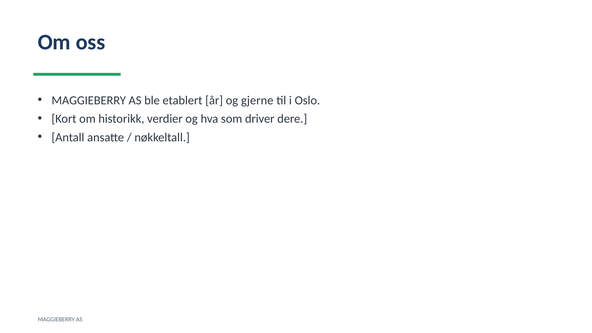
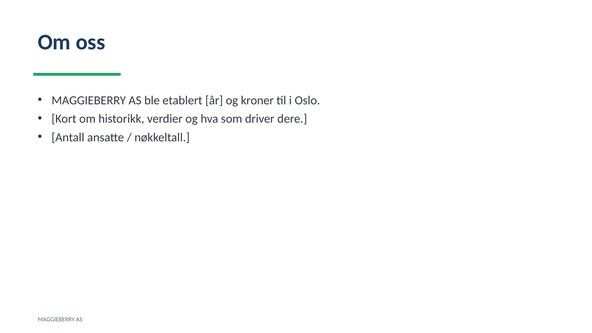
gjerne: gjerne -> kroner (257, 100)
